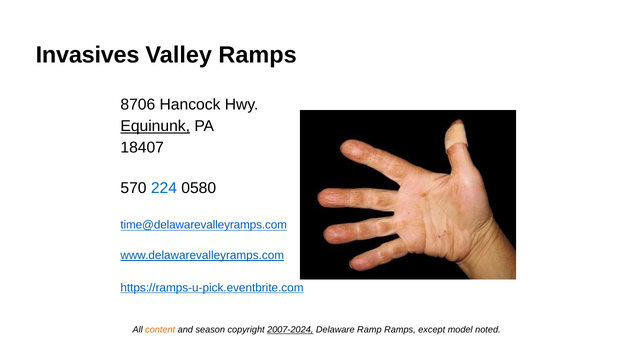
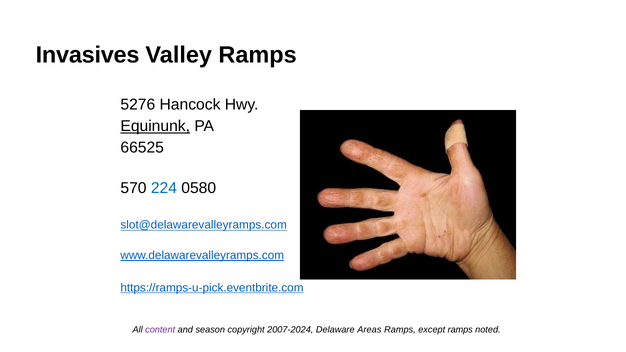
8706: 8706 -> 5276 (138, 105)
18407: 18407 -> 66525 (142, 148)
time@delawarevalleyramps.com: time@delawarevalleyramps.com -> slot@delawarevalleyramps.com (204, 225)
content colour: orange -> purple (160, 330)
2007-2024 underline: present -> none (290, 330)
Ramp: Ramp -> Areas (369, 330)
except model: model -> ramps (460, 330)
